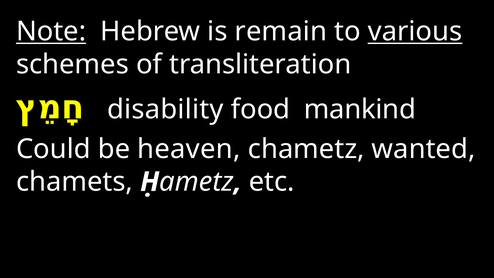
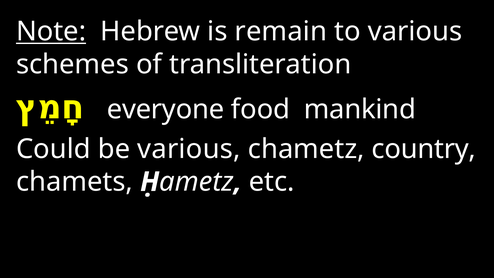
various underline: present -> none (415, 32)
disability: disability -> everyone (166, 109)
be heaven: heaven -> various (189, 149)
wanted: wanted -> country (424, 149)
